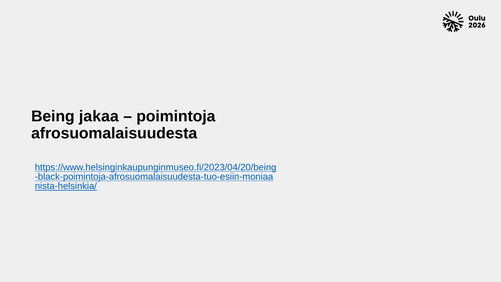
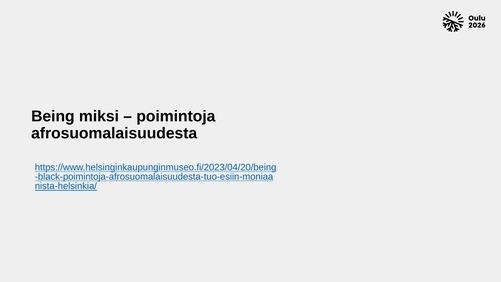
jakaa: jakaa -> miksi (99, 116)
